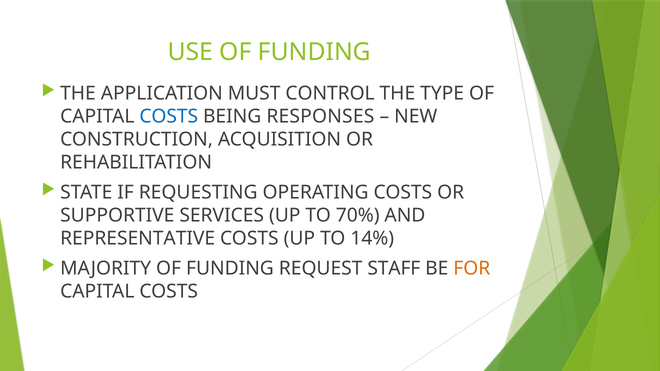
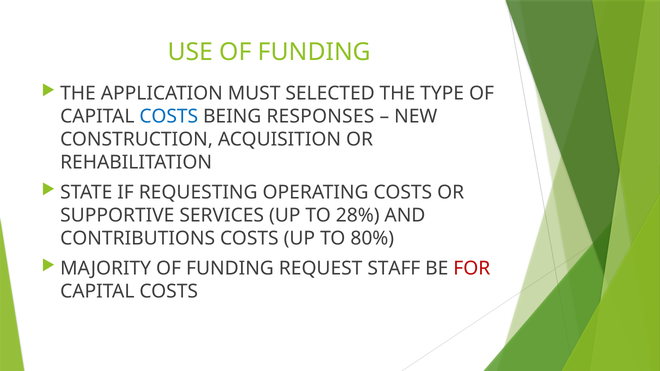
CONTROL: CONTROL -> SELECTED (330, 93)
70%: 70% -> 28% (358, 215)
REPRESENTATIVE: REPRESENTATIVE -> CONTRIBUTIONS (138, 239)
14%: 14% -> 80% (372, 239)
FOR colour: orange -> red (472, 268)
